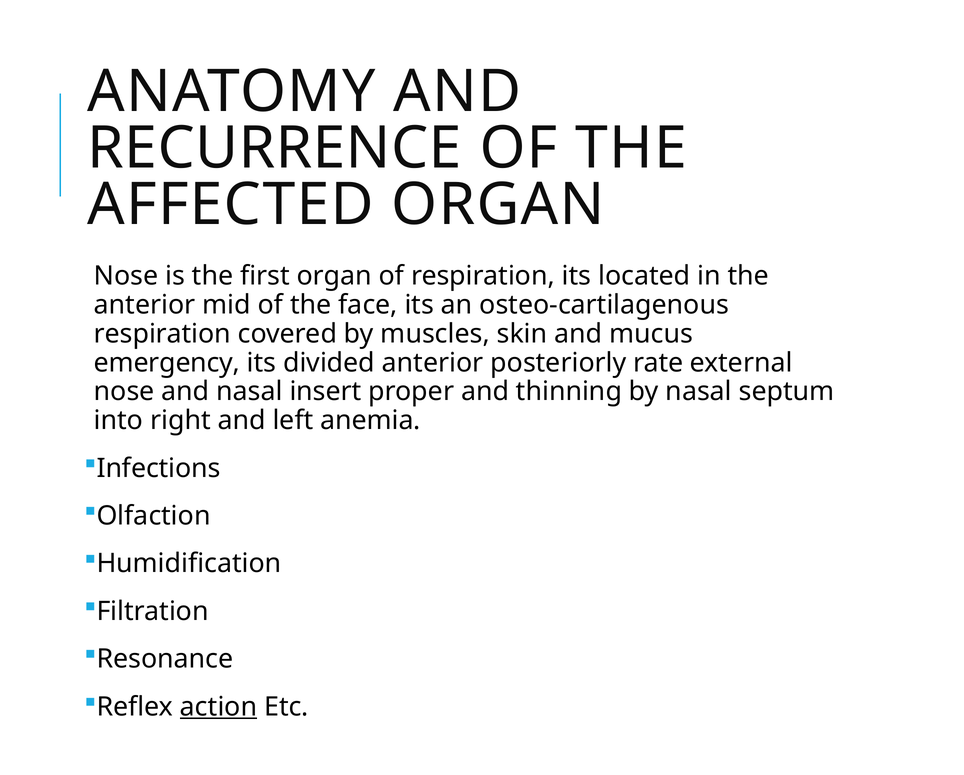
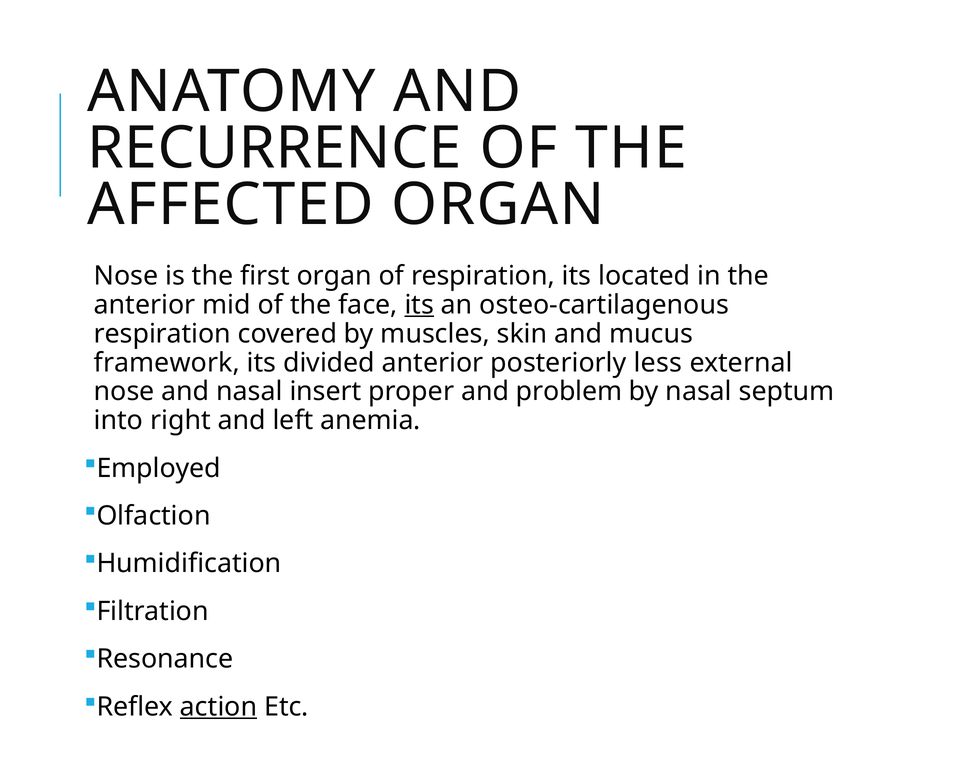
its underline: none -> present (419, 305)
emergency: emergency -> framework (167, 363)
rate: rate -> less (658, 363)
thinning: thinning -> problem (569, 392)
Infections: Infections -> Employed (159, 468)
